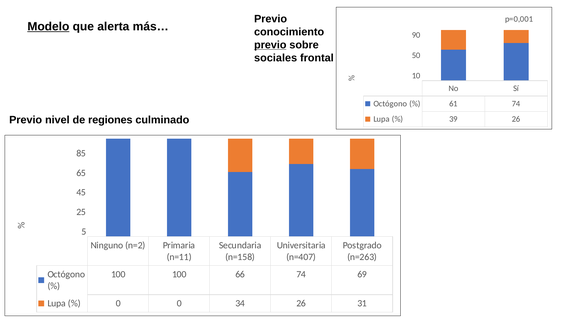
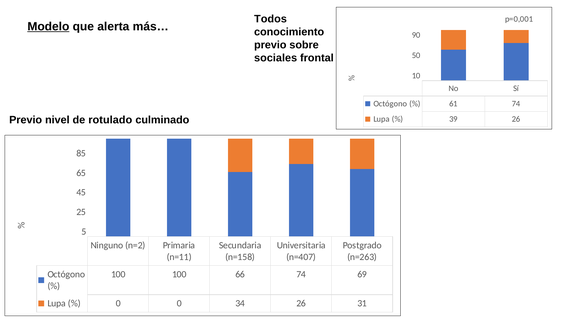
Previo: Previo -> Todos (271, 19)
previo underline: present -> none (270, 45)
regiones: regiones -> rotulado (110, 120)
